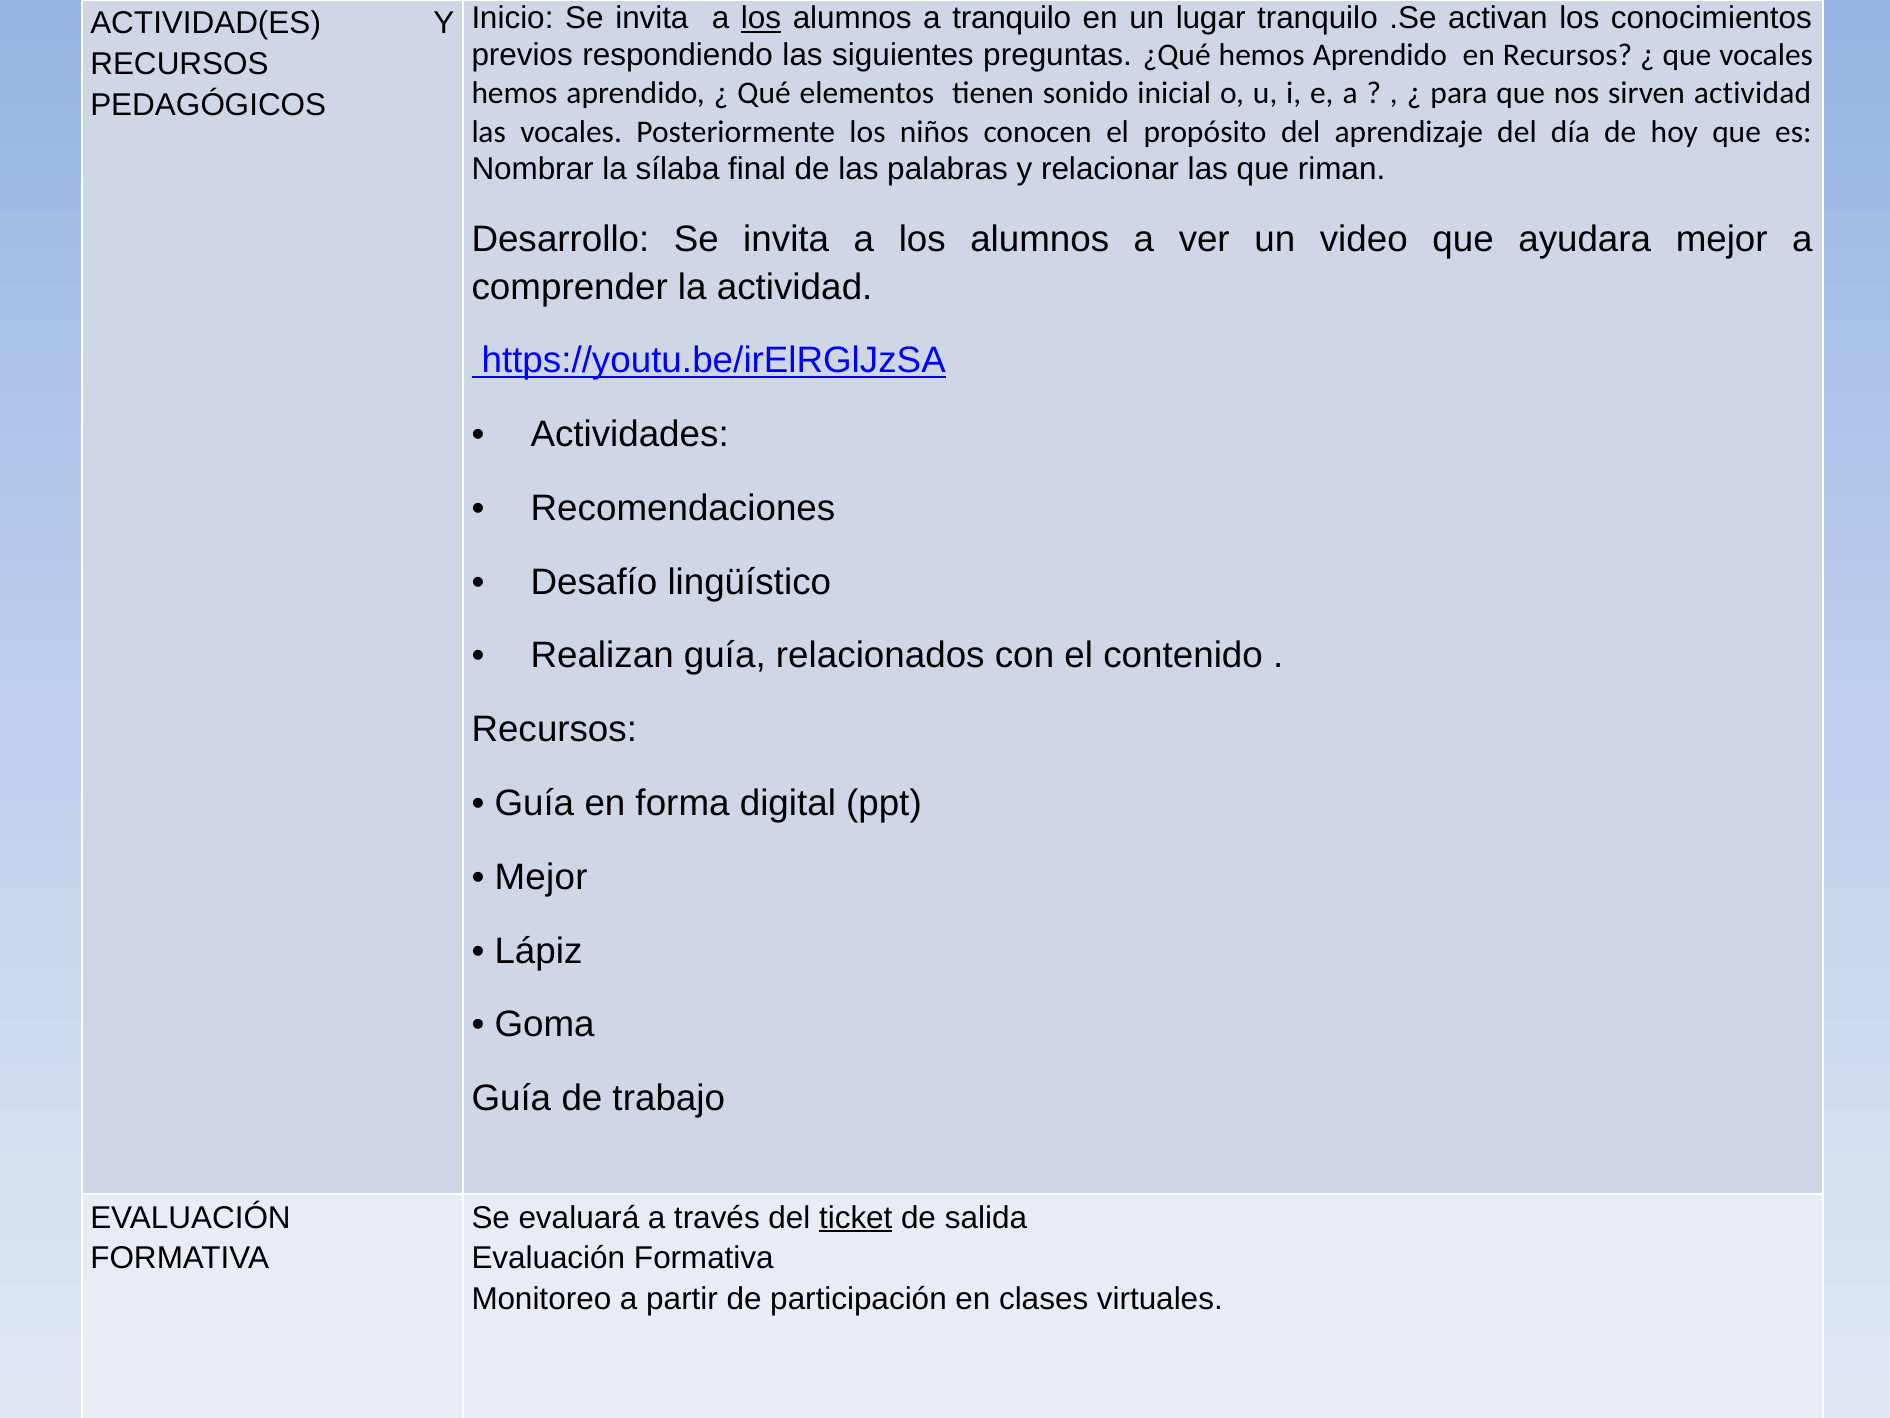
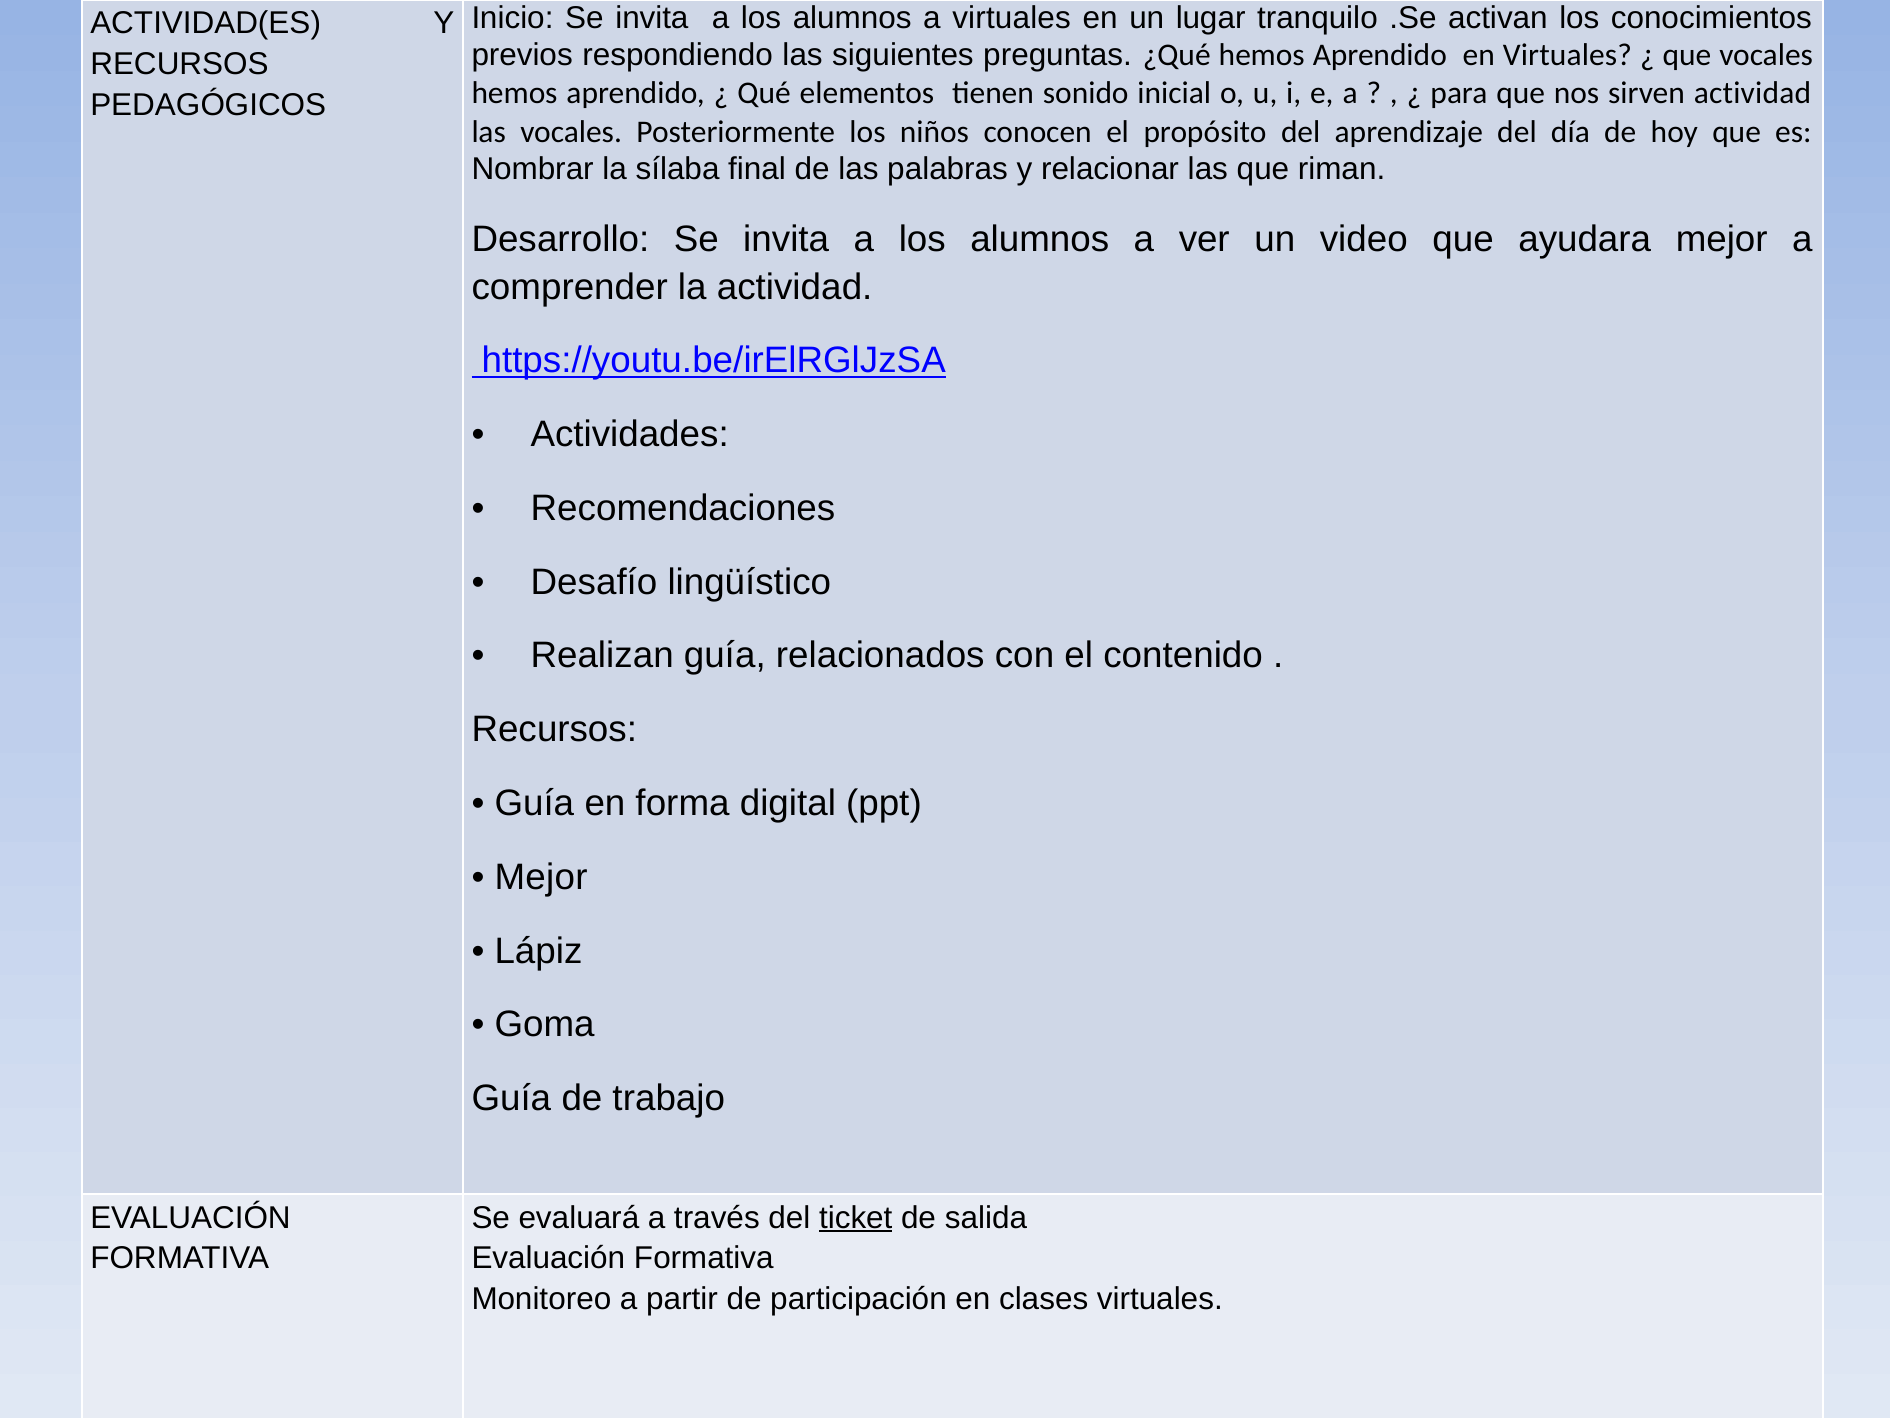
los underline: present -> none (761, 18)
a tranquilo: tranquilo -> virtuales (1012, 18)
en Recursos: Recursos -> Virtuales (1567, 55)
